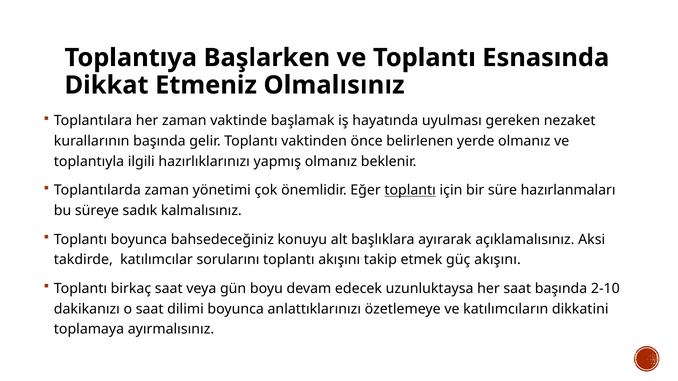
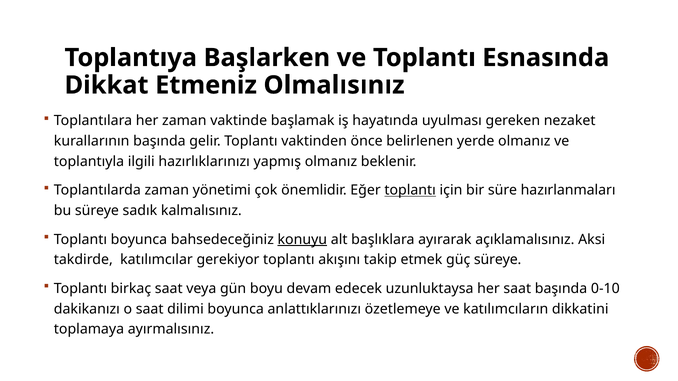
konuyu underline: none -> present (302, 240)
sorularını: sorularını -> gerekiyor (228, 260)
güç akışını: akışını -> süreye (498, 260)
2-10: 2-10 -> 0-10 (605, 289)
